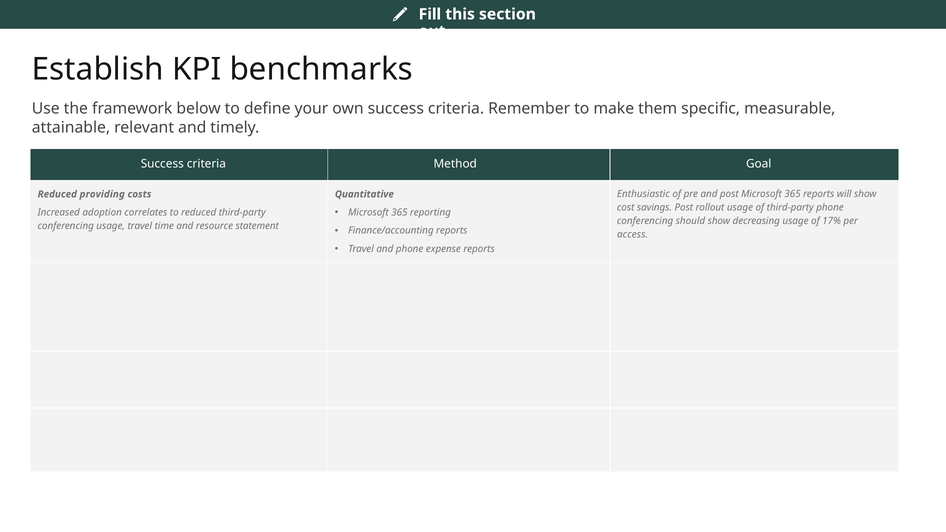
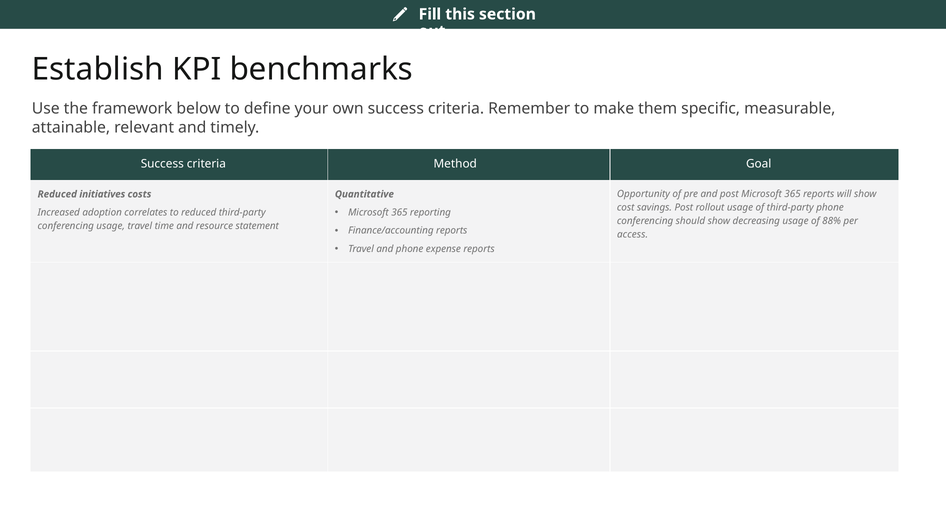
Enthusiastic: Enthusiastic -> Opportunity (643, 194)
providing: providing -> initiatives (102, 194)
17%: 17% -> 88% (832, 221)
